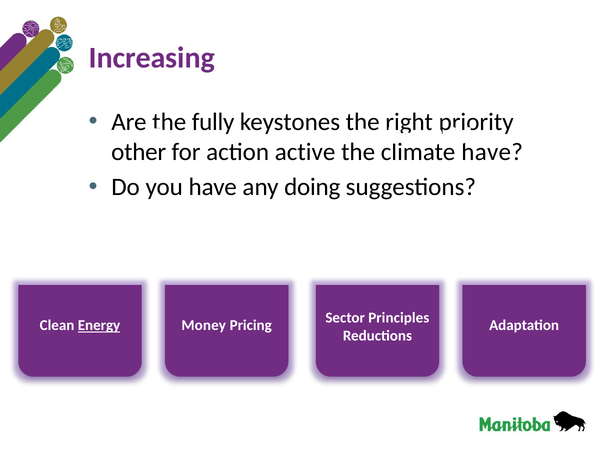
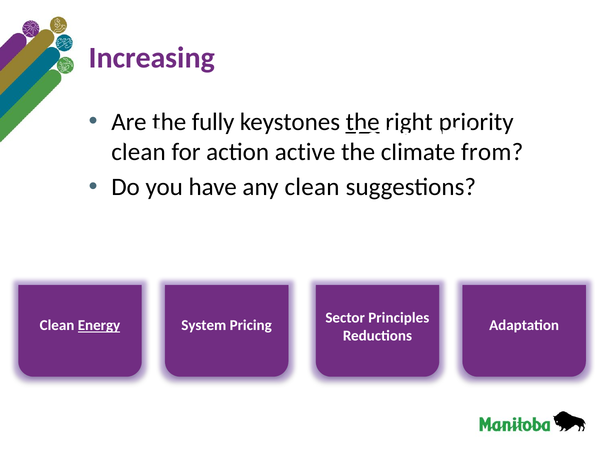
the underline: none -> present (363, 122)
other: other -> clean (138, 152)
climate have: have -> from (492, 152)
any doing: doing -> clean (312, 187)
Money: Money -> System (204, 326)
